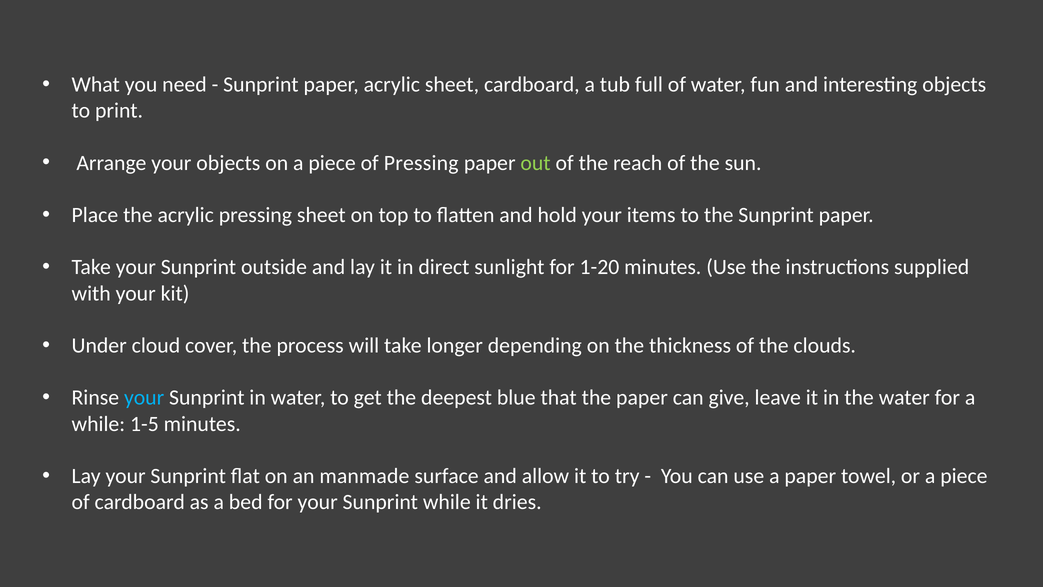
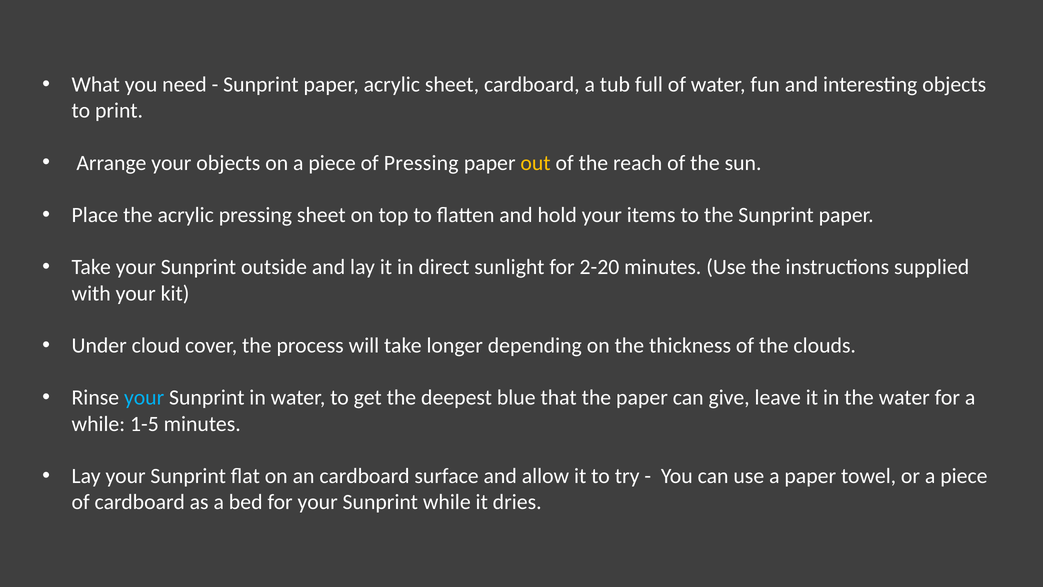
out colour: light green -> yellow (536, 163)
1-20: 1-20 -> 2-20 (599, 267)
an manmade: manmade -> cardboard (364, 476)
